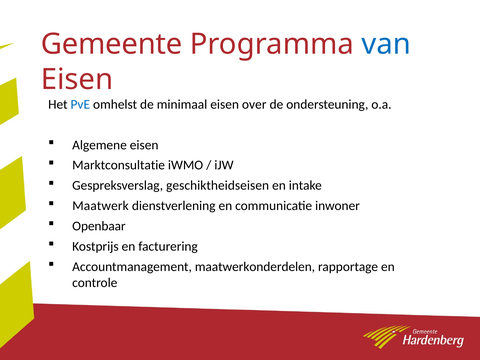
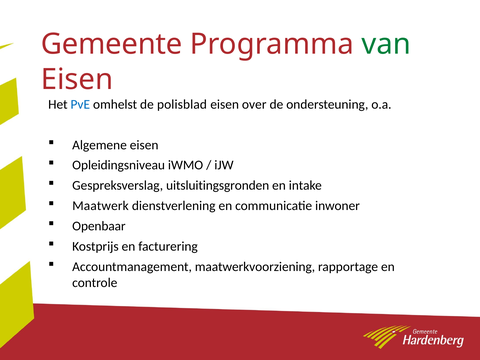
van colour: blue -> green (386, 44)
minimaal: minimaal -> polisblad (182, 104)
Marktconsultatie: Marktconsultatie -> Opleidingsniveau (119, 165)
geschiktheidseisen: geschiktheidseisen -> uitsluitingsgronden (218, 185)
maatwerkonderdelen: maatwerkonderdelen -> maatwerkvoorziening (255, 267)
